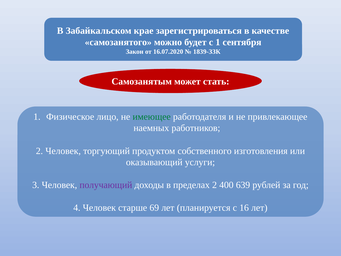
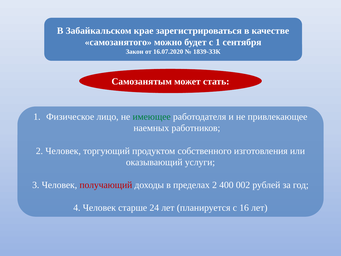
получающий colour: purple -> red (106, 185)
639: 639 -> 002 (243, 185)
69: 69 -> 24 (154, 208)
